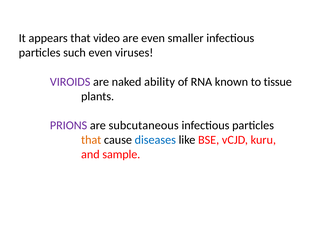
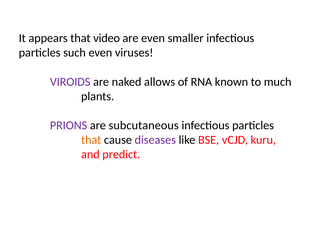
ability: ability -> allows (160, 82)
tissue: tissue -> much (278, 82)
diseases colour: blue -> purple (155, 140)
sample: sample -> predict (121, 154)
